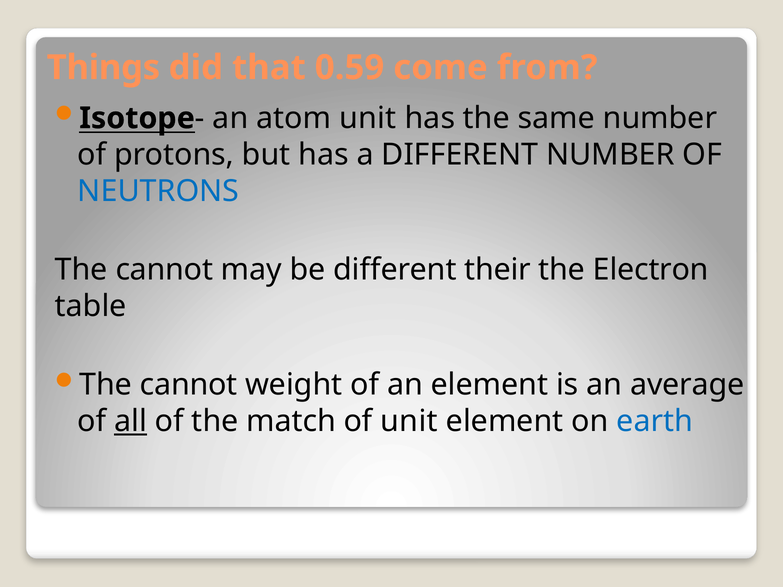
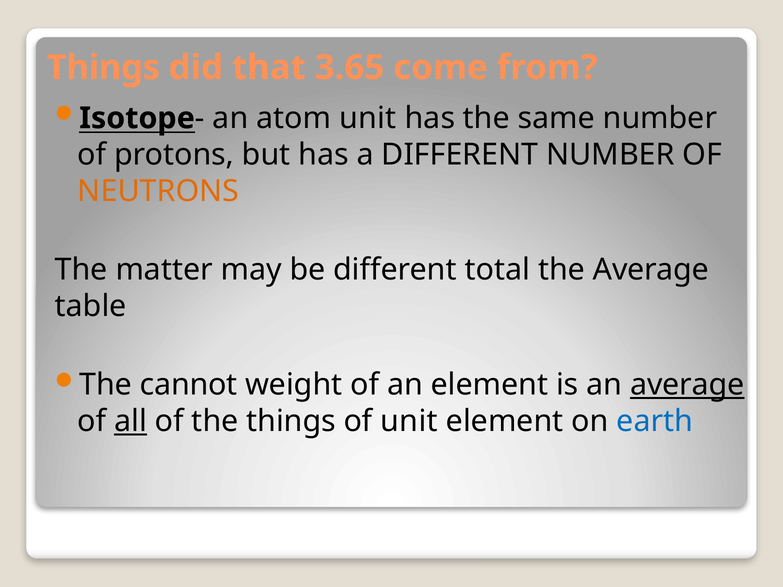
0.59: 0.59 -> 3.65 (349, 68)
NEUTRONS colour: blue -> orange (158, 191)
cannot: cannot -> matter (164, 270)
their: their -> total (497, 270)
the Electron: Electron -> Average (651, 270)
average underline: none -> present (687, 385)
the match: match -> things (291, 422)
